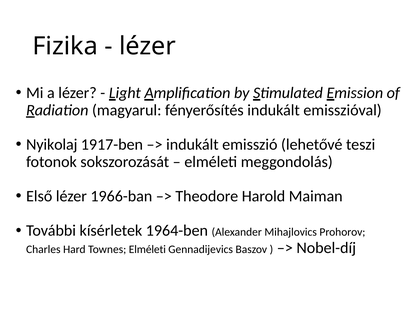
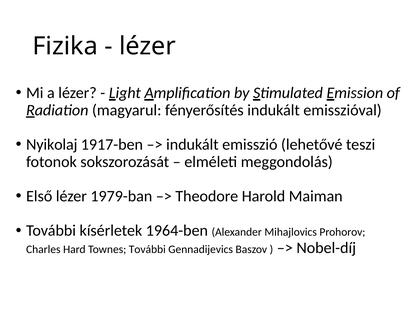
1966-ban: 1966-ban -> 1979-ban (121, 196)
Townes Elméleti: Elméleti -> További (147, 249)
